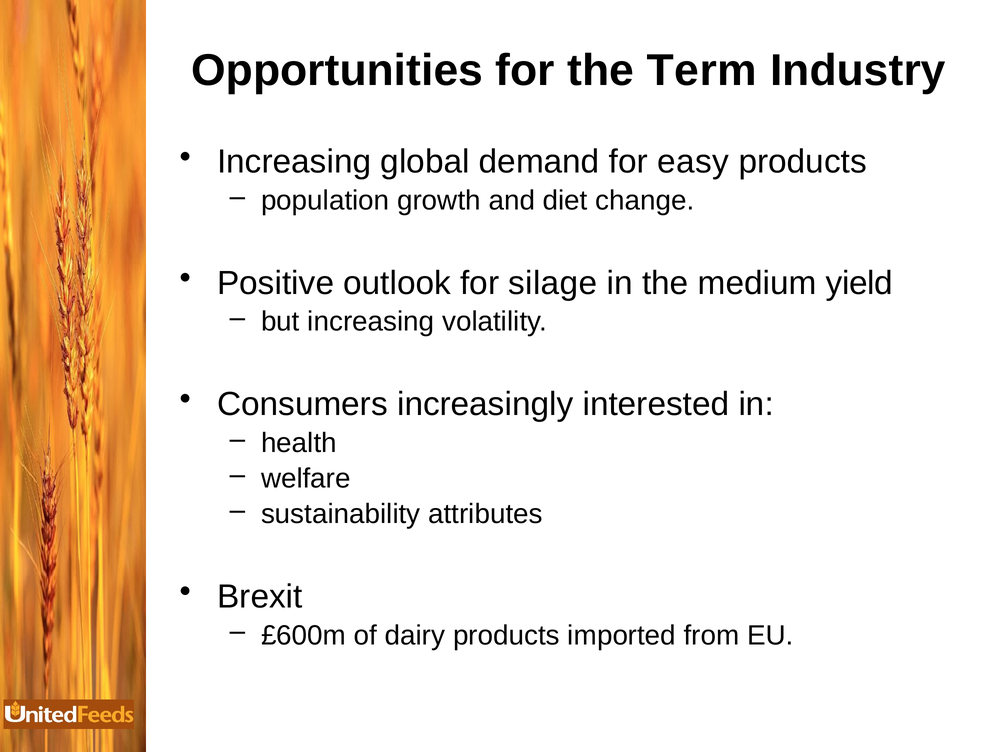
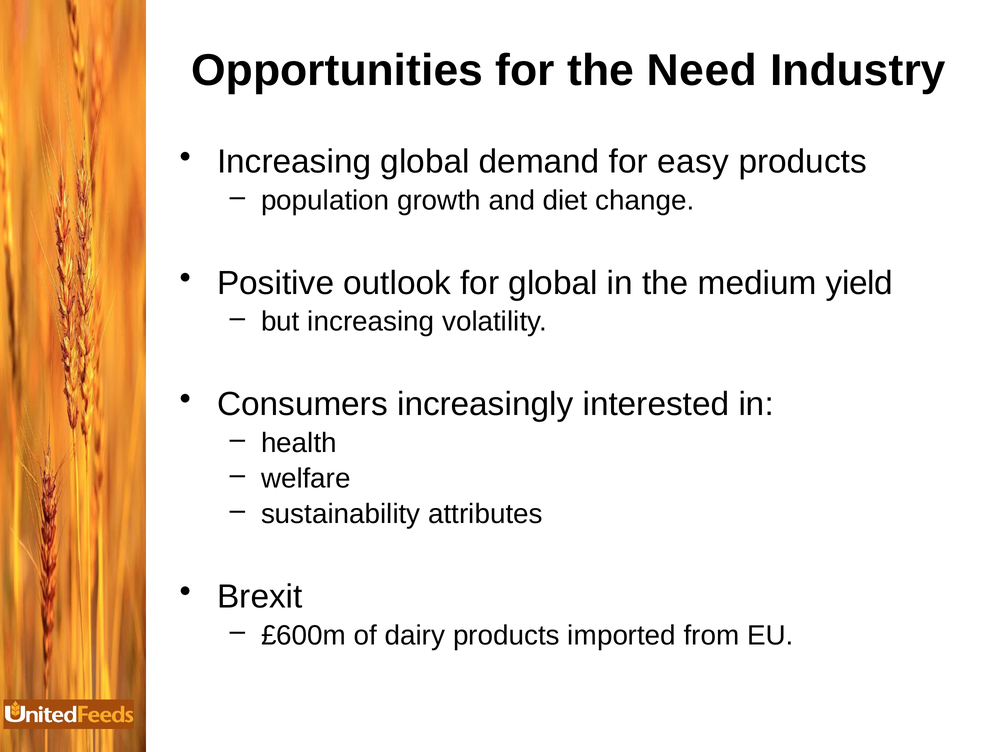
Term: Term -> Need (702, 71)
for silage: silage -> global (553, 283)
